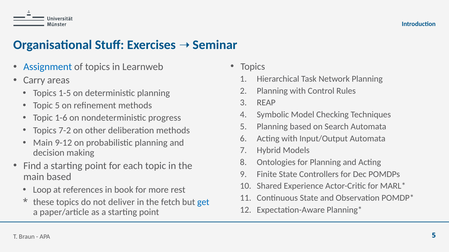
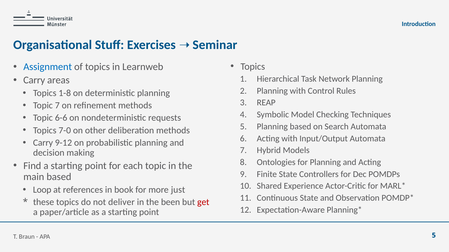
1-5: 1-5 -> 1-8 (65, 93)
Topic 5: 5 -> 7 (57, 106)
1-6: 1-6 -> 6-6 (61, 118)
progress: progress -> requests (165, 118)
7-2: 7-2 -> 7-0 (65, 131)
Main: Main -> Carry (43, 143)
rest: rest -> just (178, 190)
fetch: fetch -> been (171, 203)
get colour: blue -> red (203, 203)
